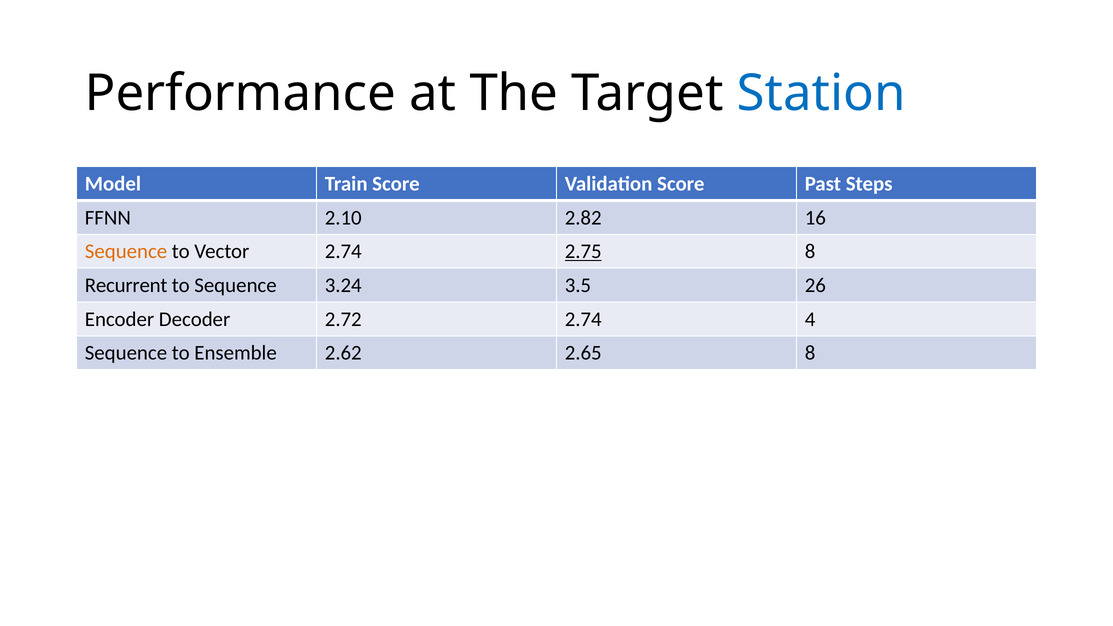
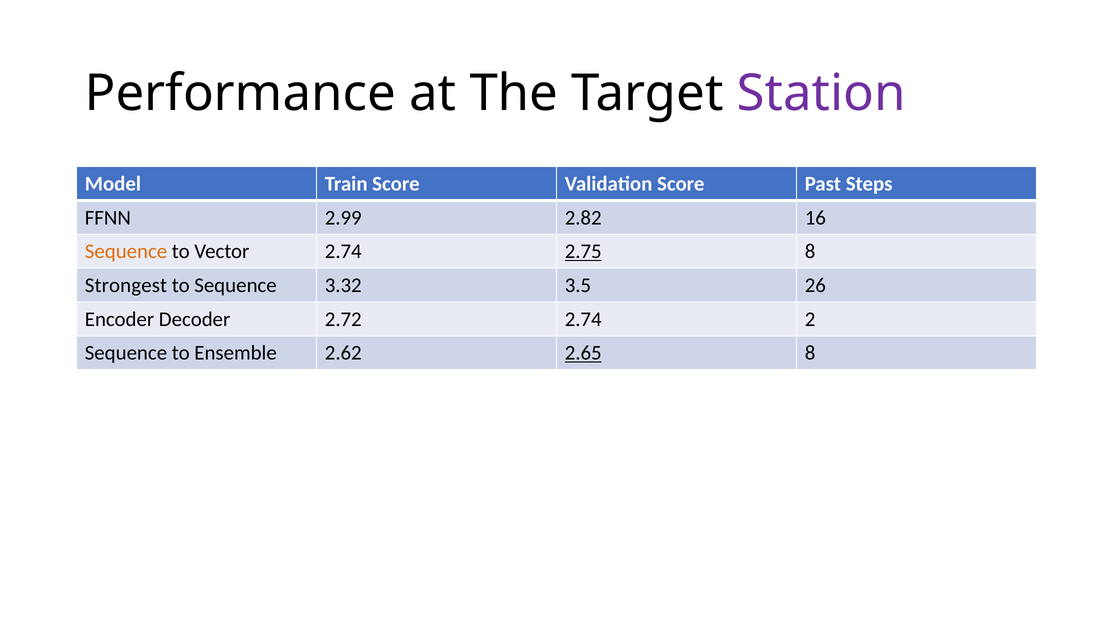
Station colour: blue -> purple (821, 93)
2.10: 2.10 -> 2.99 (343, 218)
Recurrent: Recurrent -> Strongest (126, 285)
3.24: 3.24 -> 3.32 (343, 285)
4: 4 -> 2 (810, 319)
2.65 underline: none -> present (583, 353)
